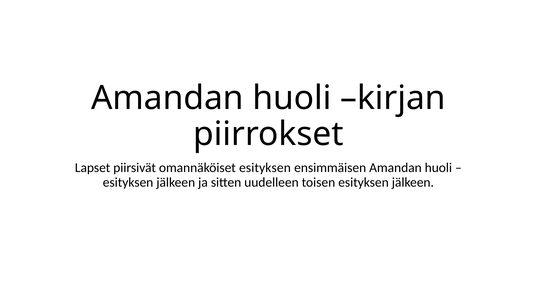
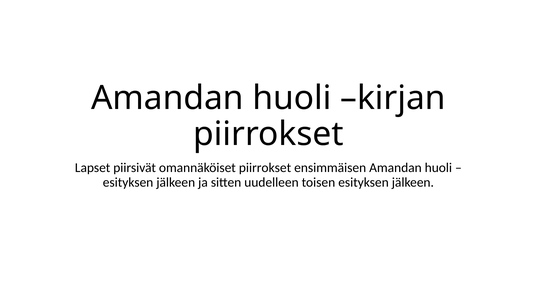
omannäköiset esityksen: esityksen -> piirrokset (265, 168)
